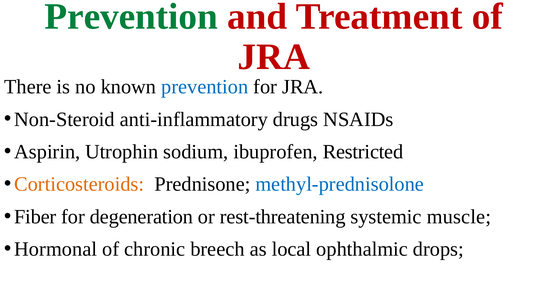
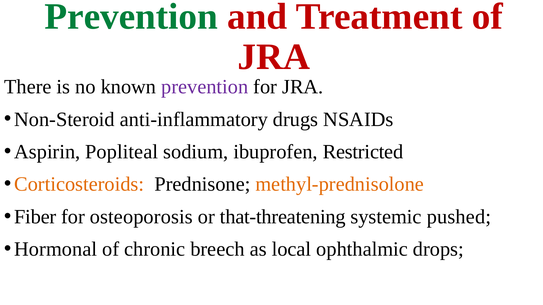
prevention colour: blue -> purple (205, 87)
Utrophin: Utrophin -> Popliteal (122, 152)
methyl-prednisolone colour: blue -> orange (340, 185)
degeneration: degeneration -> osteoporosis (141, 217)
rest-threatening: rest-threatening -> that-threatening (283, 217)
muscle: muscle -> pushed (459, 217)
